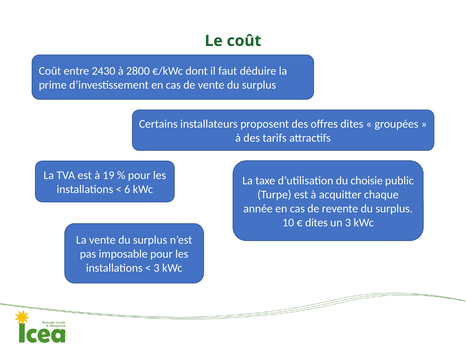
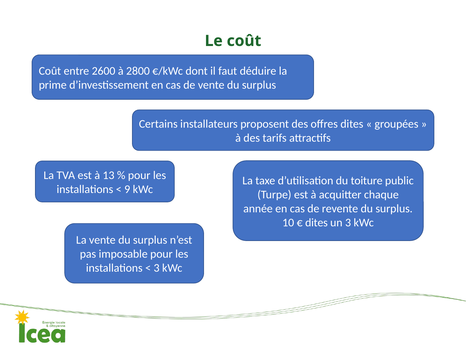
2430: 2430 -> 2600 (104, 71)
19: 19 -> 13 (109, 175)
choisie: choisie -> toiture (367, 180)
6: 6 -> 9 (127, 189)
